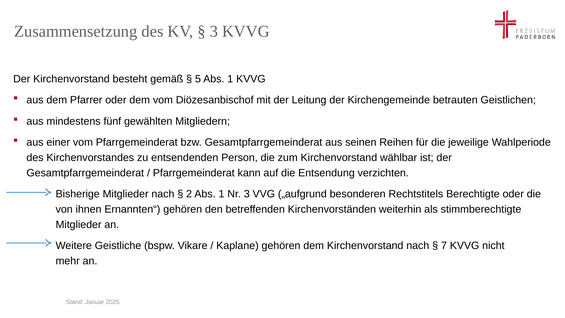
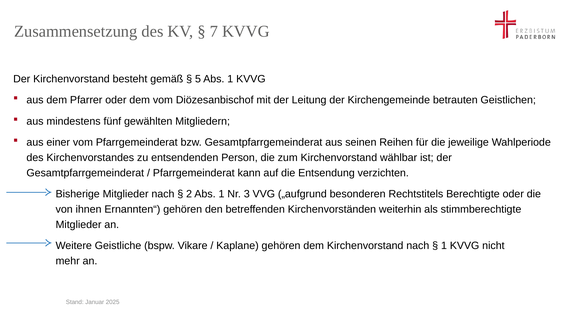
3: 3 -> 7 (214, 31)
7: 7 -> 1 (444, 246)
